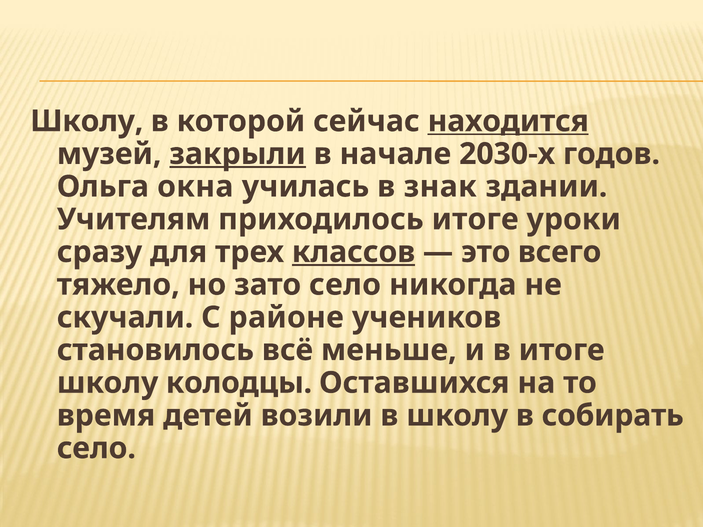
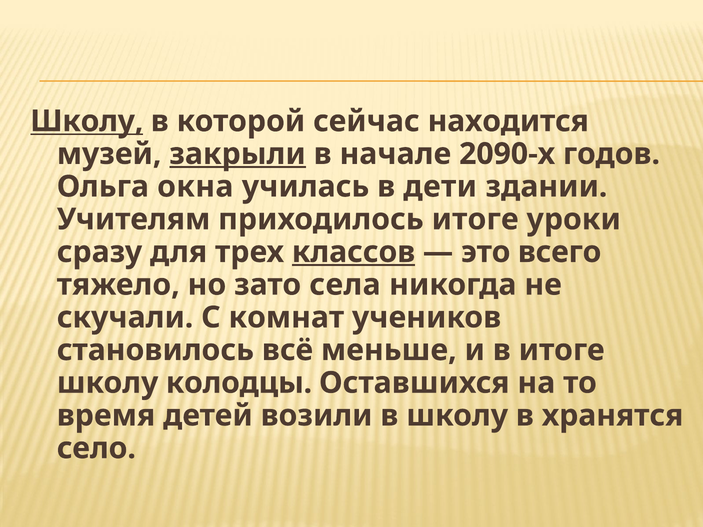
Школу underline: none -> present (87, 121)
находится underline: present -> none (508, 121)
2030-х: 2030-х -> 2090-х (507, 154)
знак: знак -> дети (440, 187)
зато село: село -> села (345, 285)
районе: районе -> комнат (286, 318)
собирать: собирать -> хранятся (613, 416)
